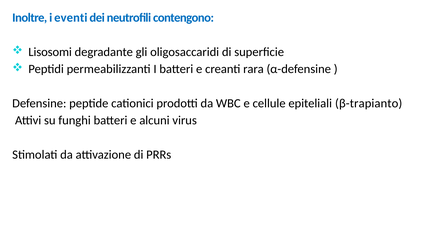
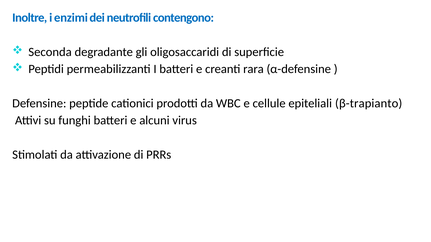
eventi: eventi -> enzimi (71, 18)
Lisosomi: Lisosomi -> Seconda (50, 52)
